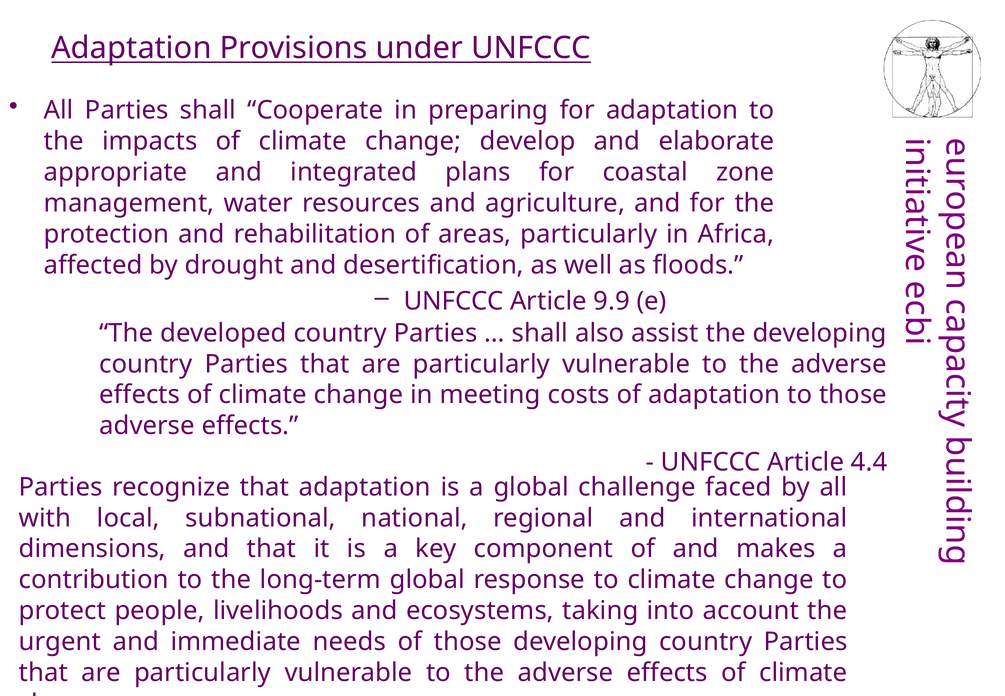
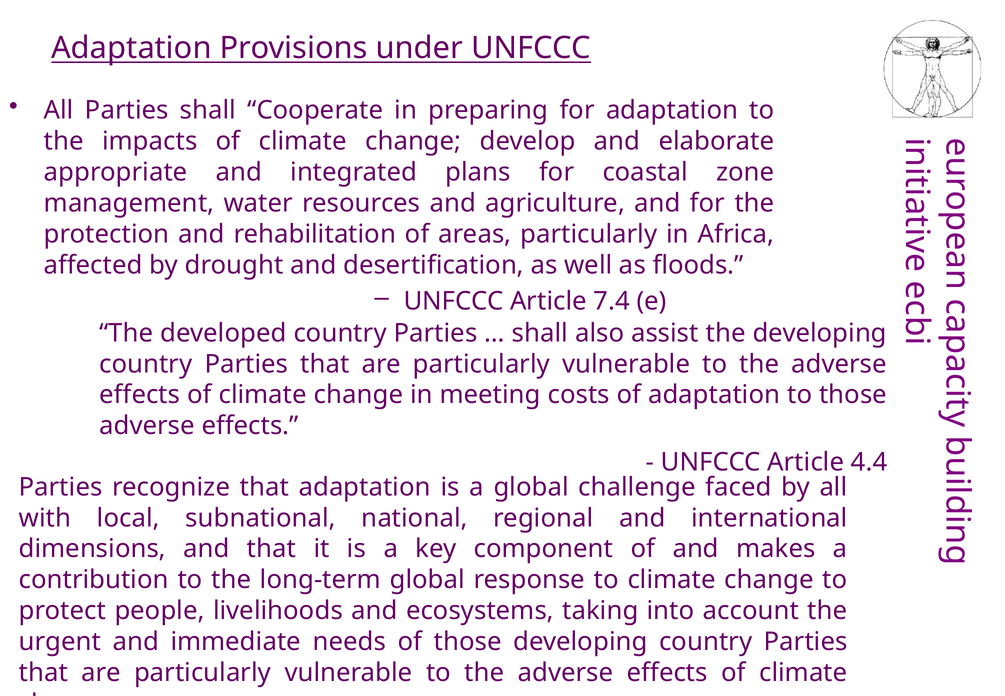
9.9: 9.9 -> 7.4 (612, 301)
